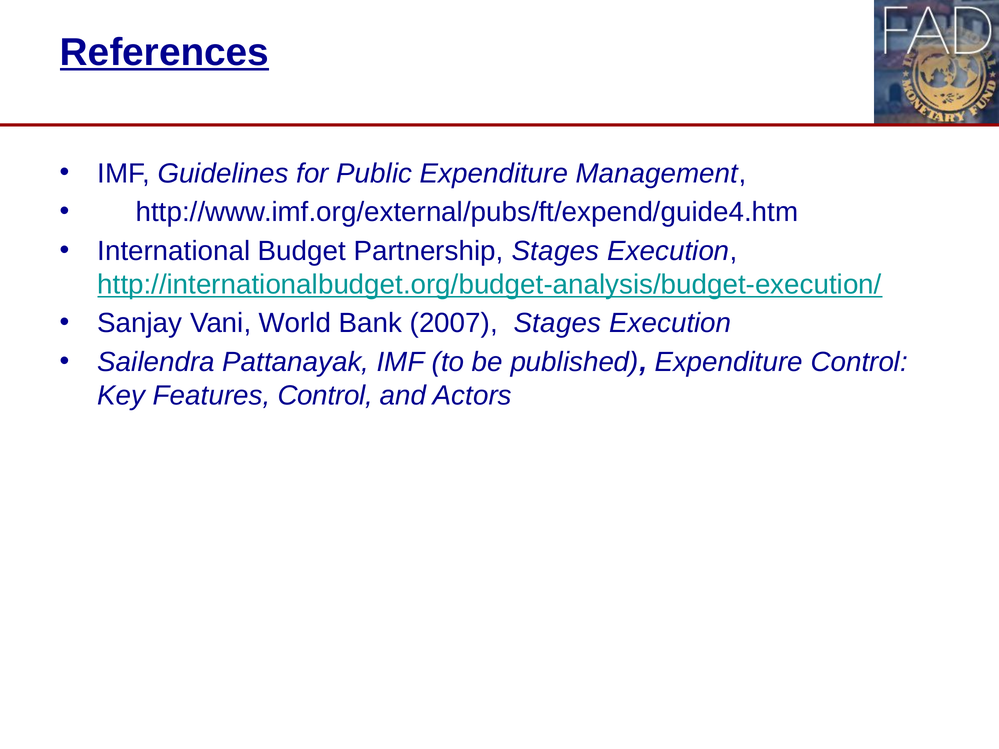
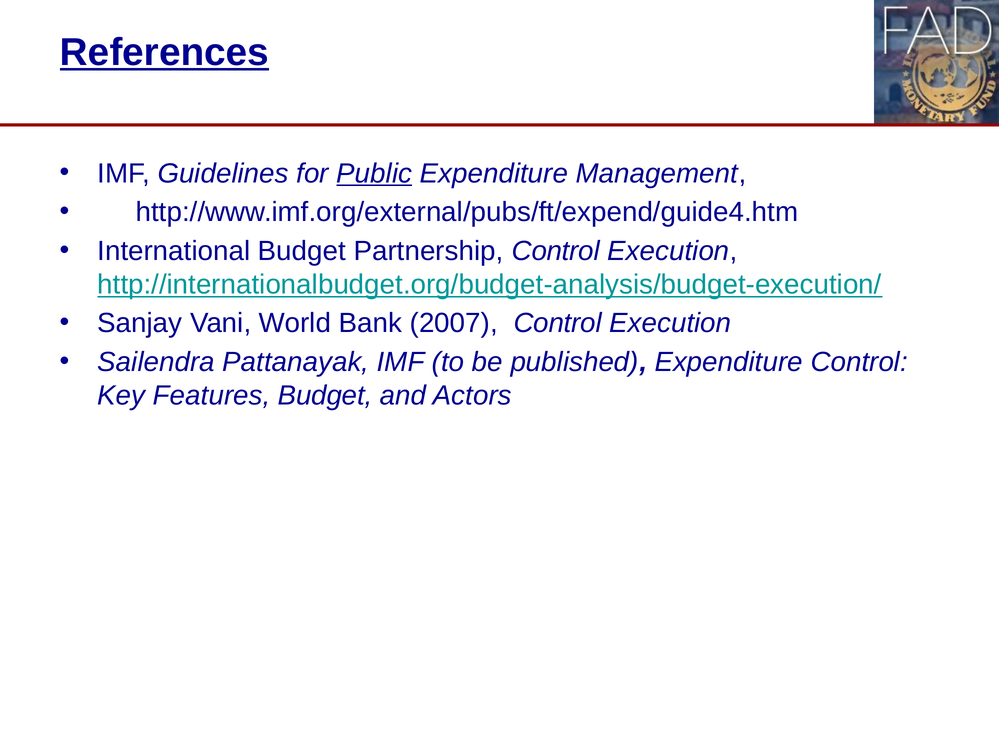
Public underline: none -> present (374, 173)
Partnership Stages: Stages -> Control (556, 251)
2007 Stages: Stages -> Control (558, 323)
Features Control: Control -> Budget (325, 396)
